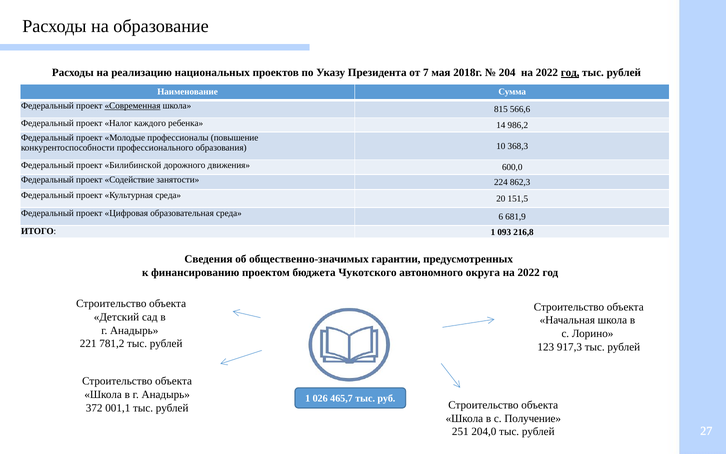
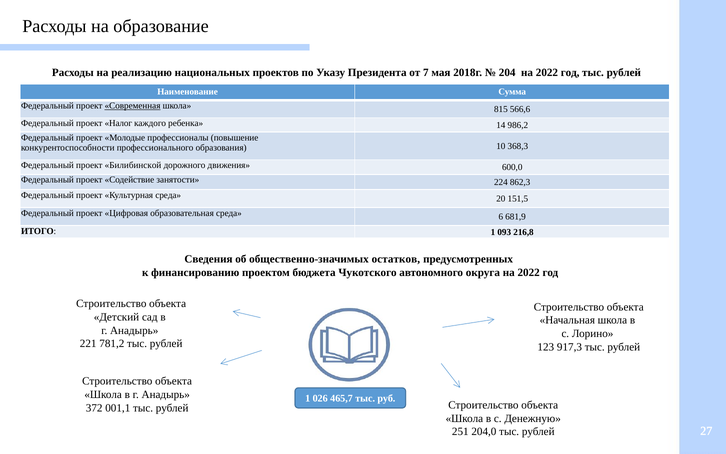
год underline: present -> none (570, 73)
гарантии: гарантии -> остатков (396, 259)
Получение: Получение -> Денежную (533, 418)
